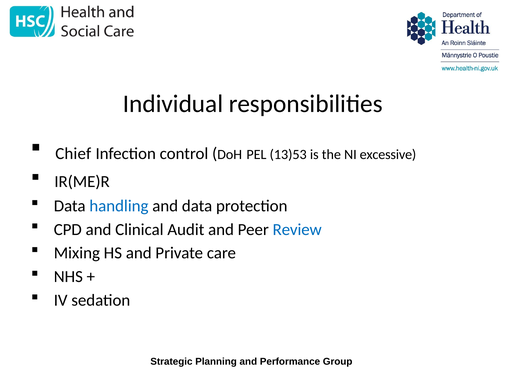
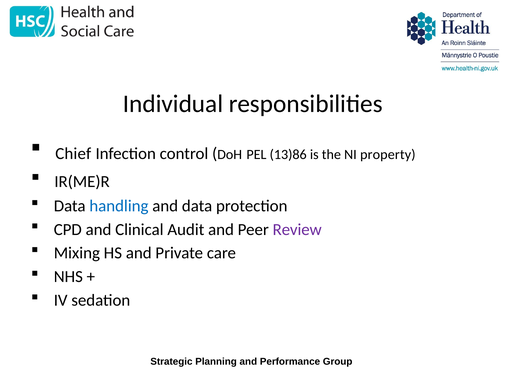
13)53: 13)53 -> 13)86 (288, 155)
excessive: excessive -> property (388, 155)
Review colour: blue -> purple (297, 230)
